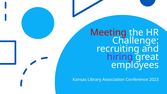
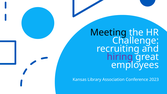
Meeting colour: red -> black (108, 32)
